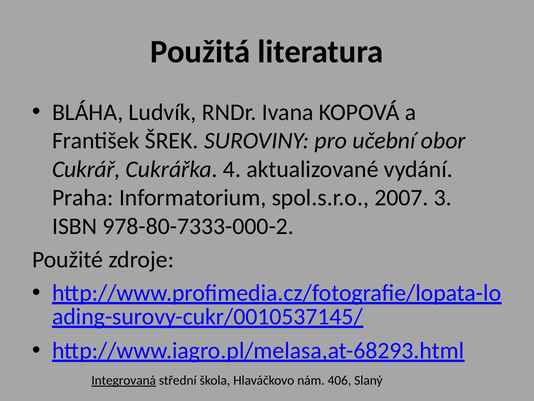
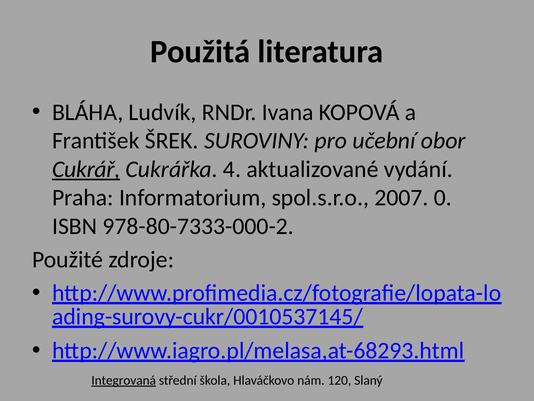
Cukrář underline: none -> present (86, 169)
3: 3 -> 0 (443, 198)
406: 406 -> 120 (339, 380)
